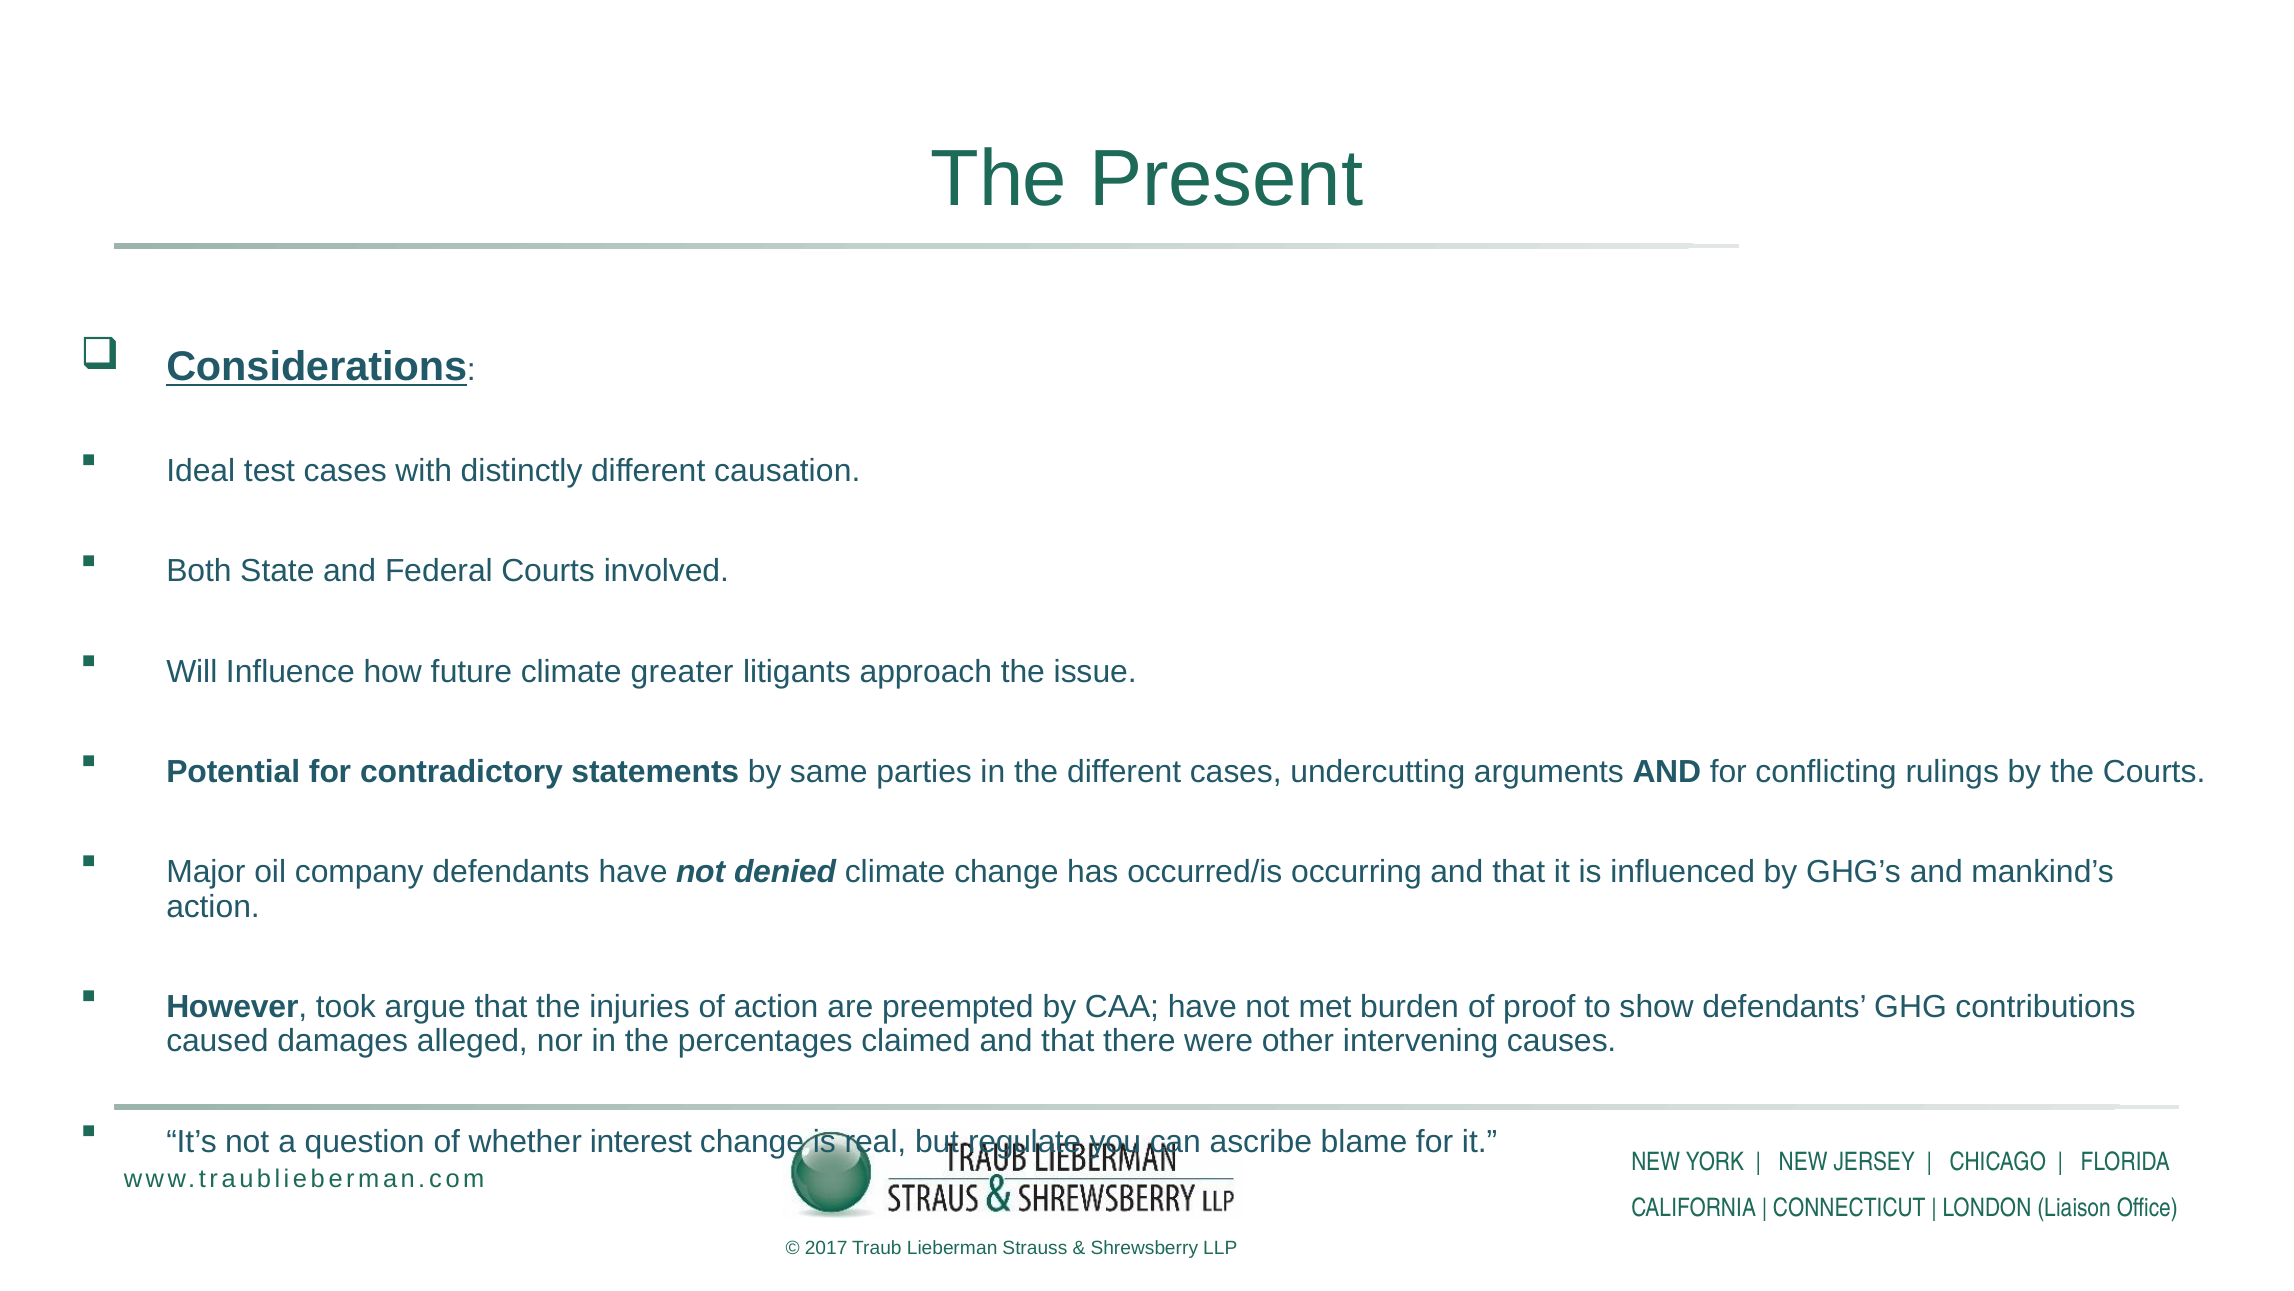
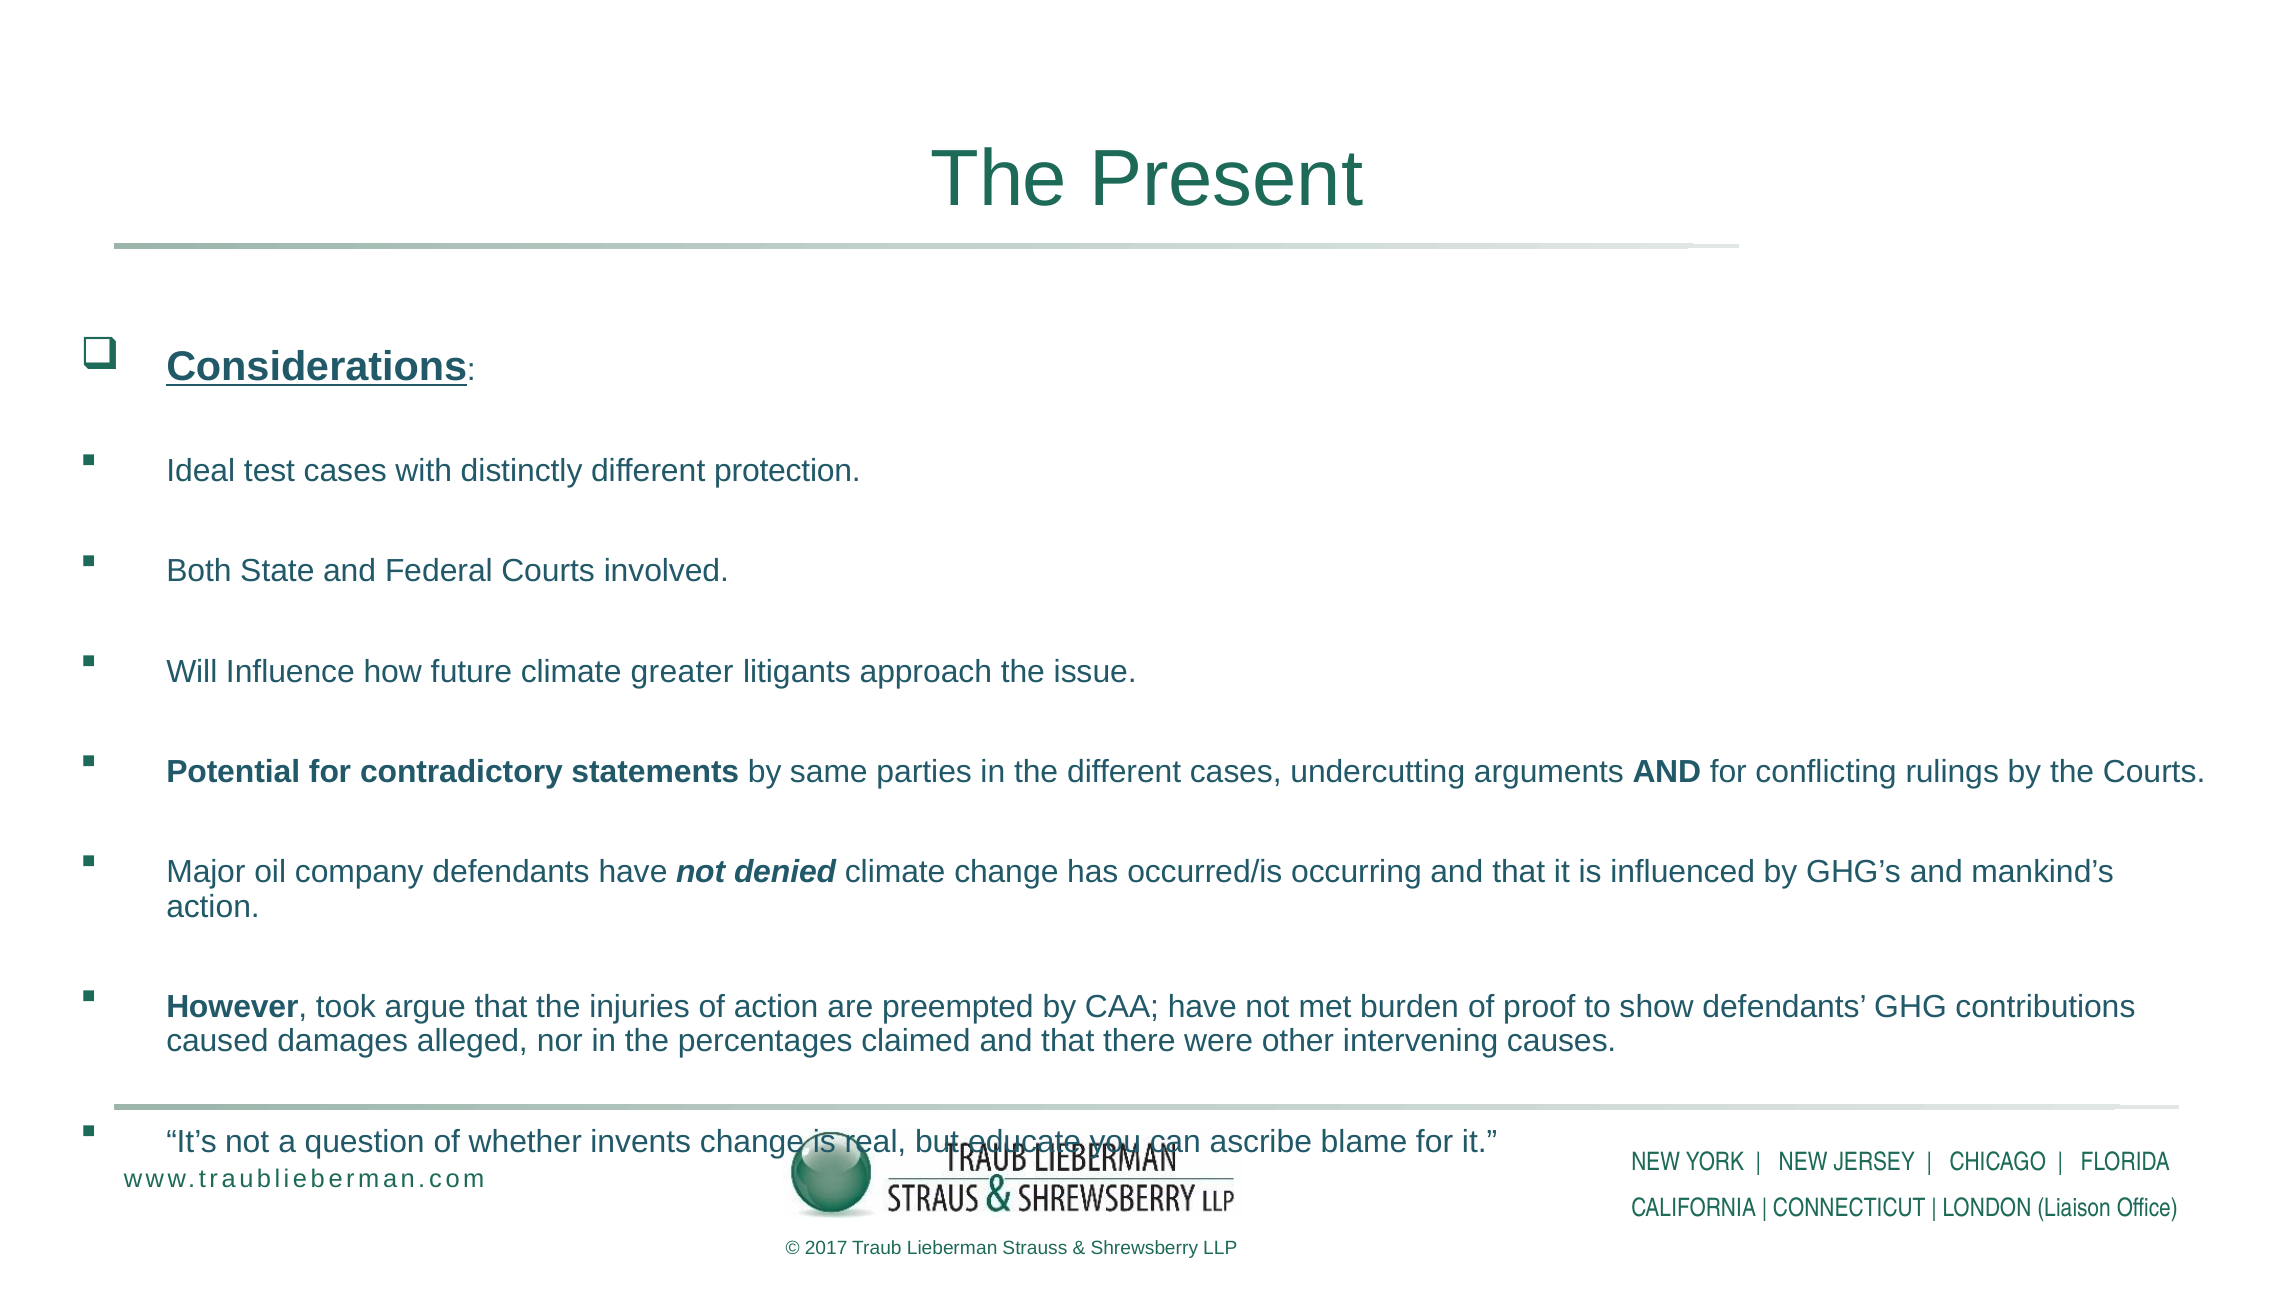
causation: causation -> protection (787, 471)
interest: interest -> invents (641, 1141)
regulate: regulate -> educate (1025, 1141)
